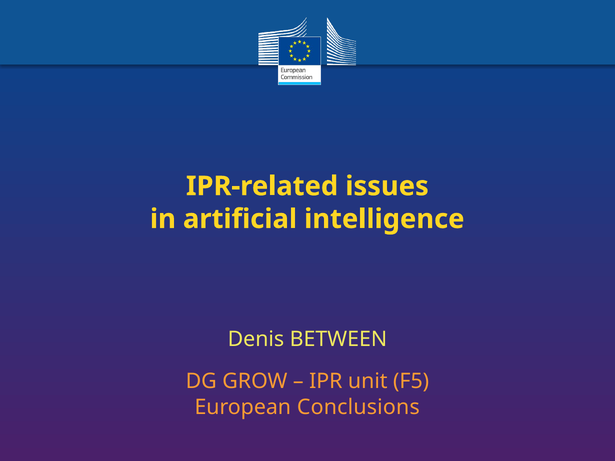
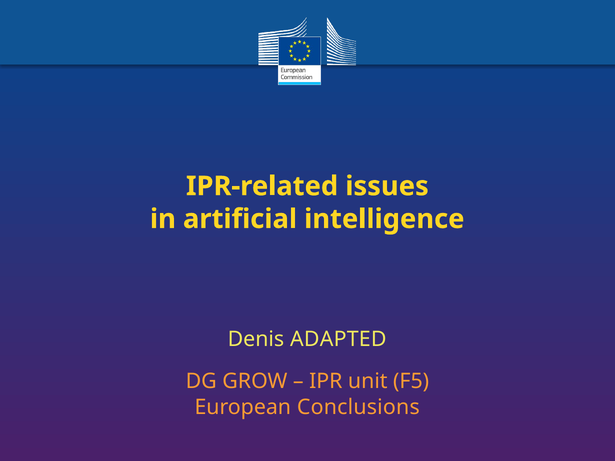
BETWEEN: BETWEEN -> ADAPTED (338, 340)
